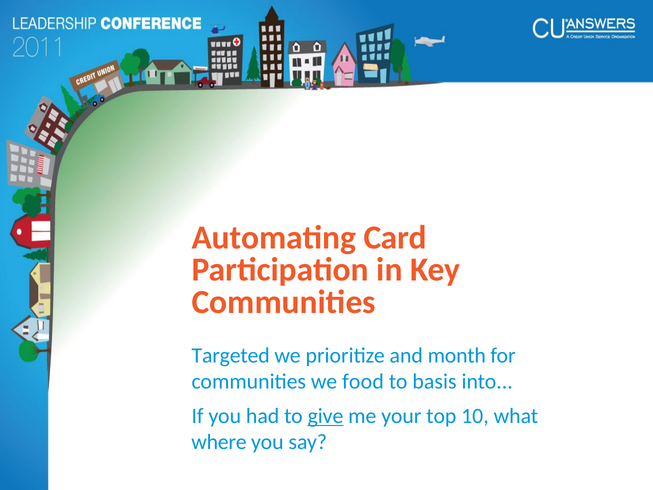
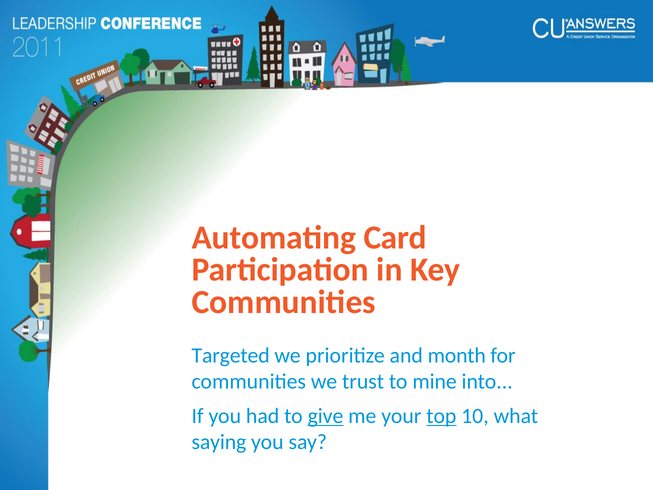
food: food -> trust (363, 382)
basis: basis -> mine (435, 382)
top underline: none -> present (441, 416)
where: where -> saying (219, 442)
